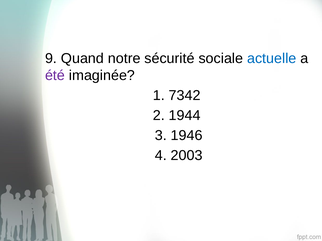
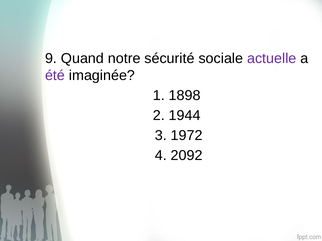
actuelle colour: blue -> purple (272, 58)
7342: 7342 -> 1898 (185, 96)
1946: 1946 -> 1972 (187, 136)
2003: 2003 -> 2092 (187, 156)
